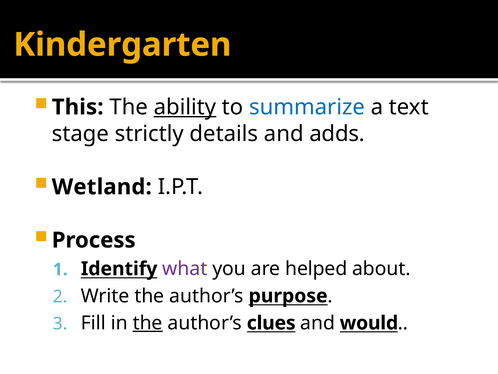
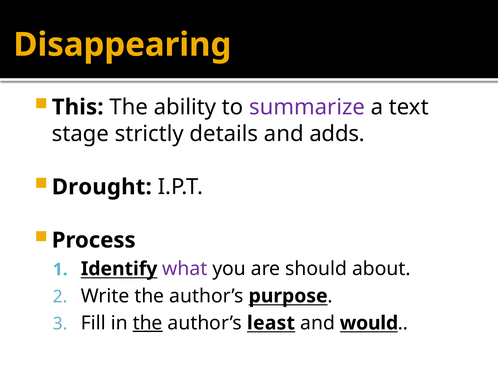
Kindergarten: Kindergarten -> Disappearing (122, 45)
ability underline: present -> none (185, 107)
summarize colour: blue -> purple (307, 107)
Wetland: Wetland -> Drought (102, 187)
helped: helped -> should (316, 268)
clues: clues -> least (271, 323)
